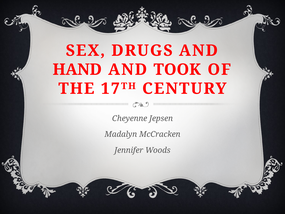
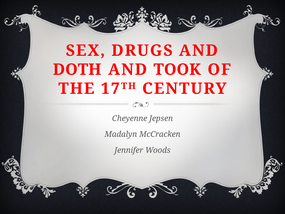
HAND: HAND -> DOTH (77, 70)
